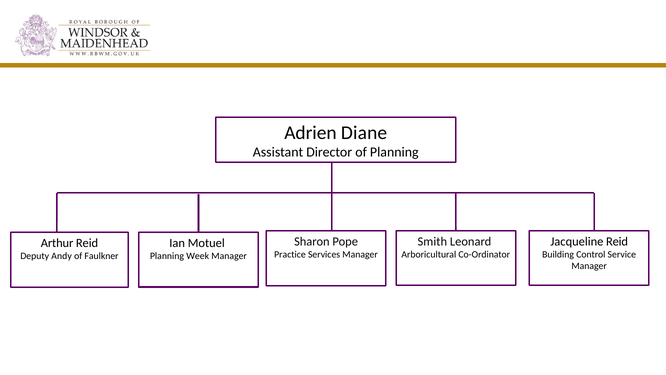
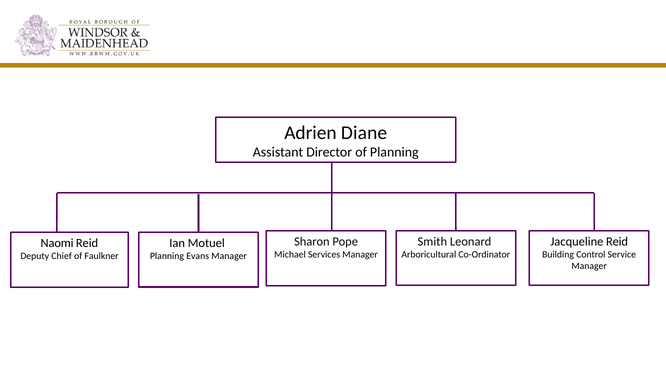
Arthur: Arthur -> Naomi (57, 243)
Practice: Practice -> Michael (290, 254)
Week: Week -> Evans (198, 256)
Andy: Andy -> Chief (62, 256)
